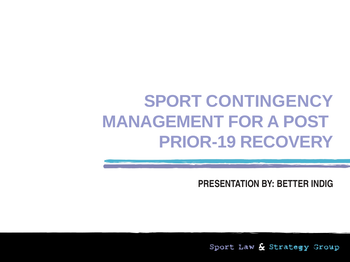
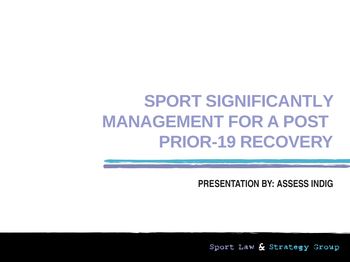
CONTINGENCY: CONTINGENCY -> SIGNIFICANTLY (270, 101)
BETTER: BETTER -> ASSESS (293, 184)
